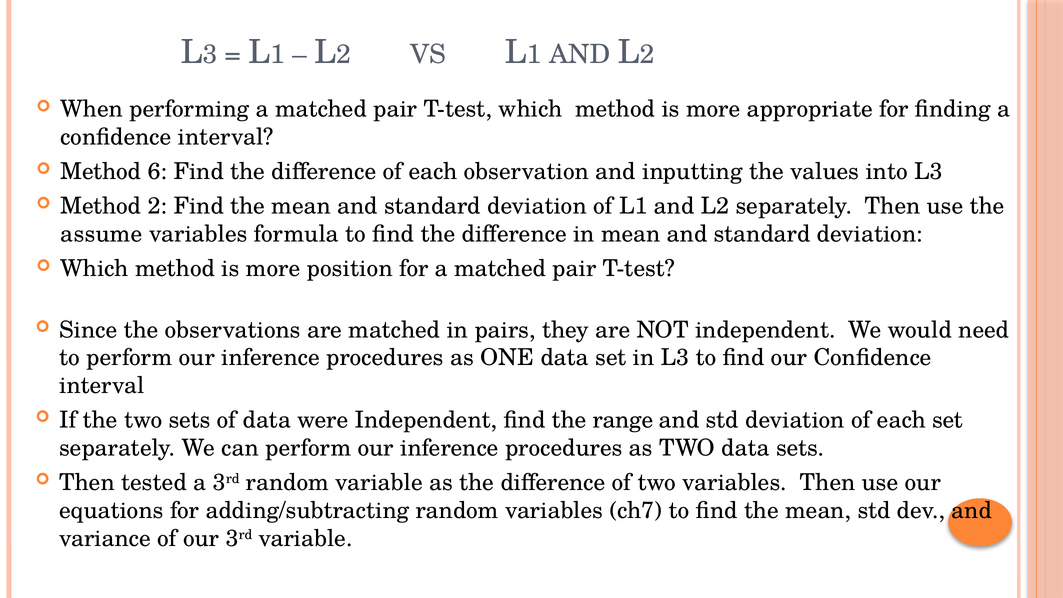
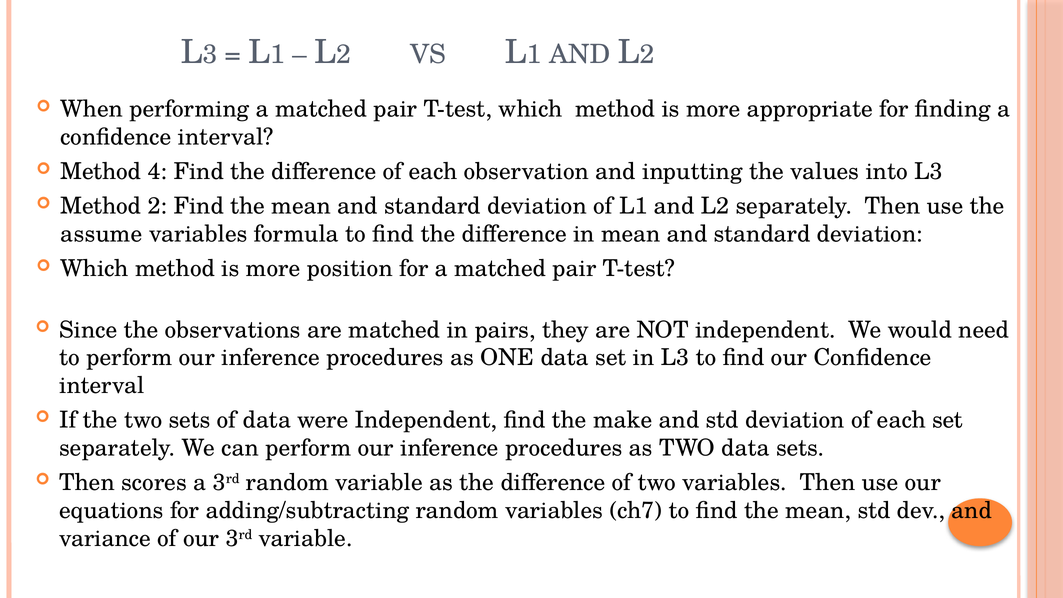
6: 6 -> 4 (157, 172)
range: range -> make (623, 420)
tested: tested -> scores (154, 483)
